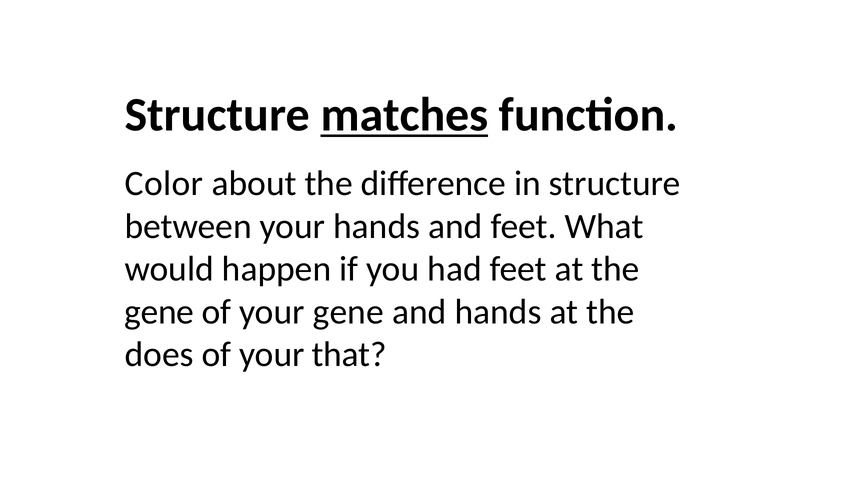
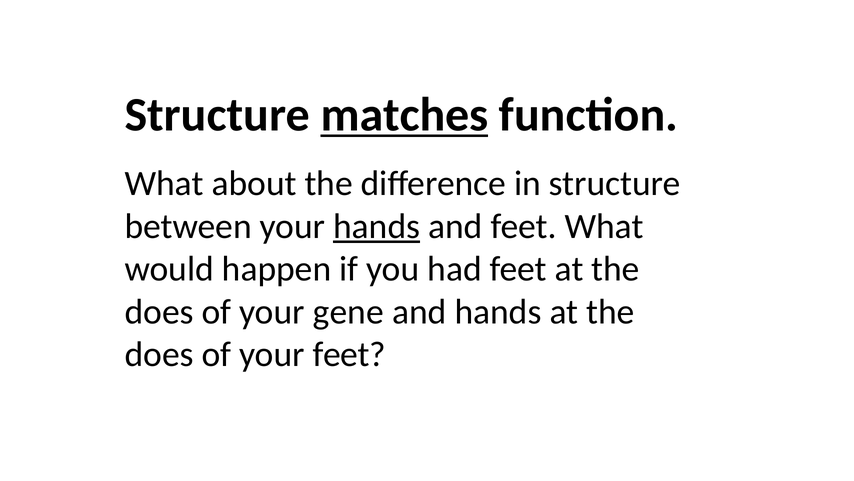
Color: Color -> What (164, 183)
hands underline: none -> present (377, 226)
gene: gene -> does (159, 312)
your that: that -> feet (349, 354)
